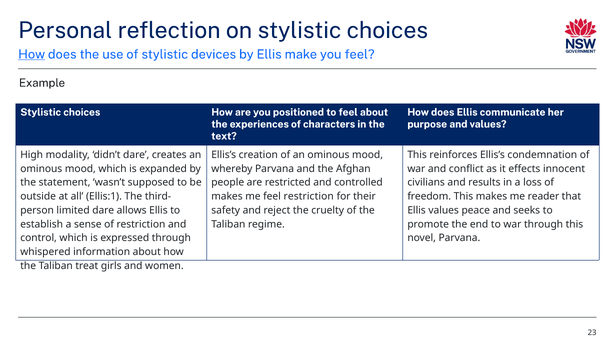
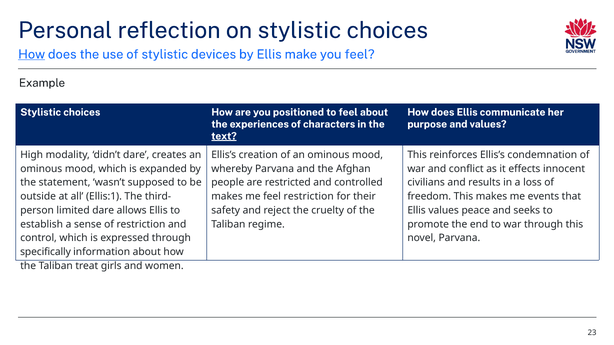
text underline: none -> present (224, 136)
reader: reader -> events (543, 197)
whispered: whispered -> specifically (46, 252)
